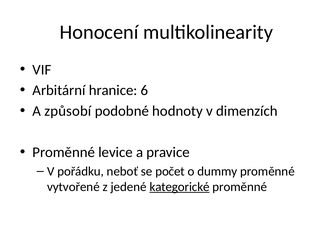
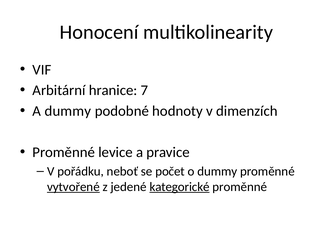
6: 6 -> 7 (144, 91)
A způsobí: způsobí -> dummy (68, 111)
vytvořené underline: none -> present (73, 187)
